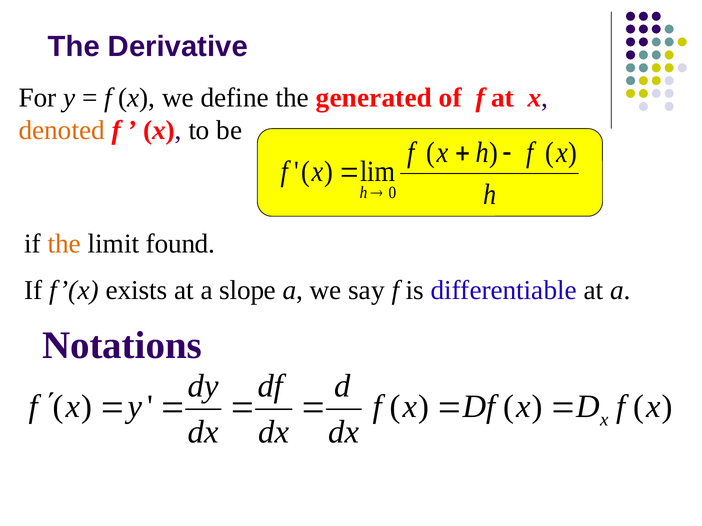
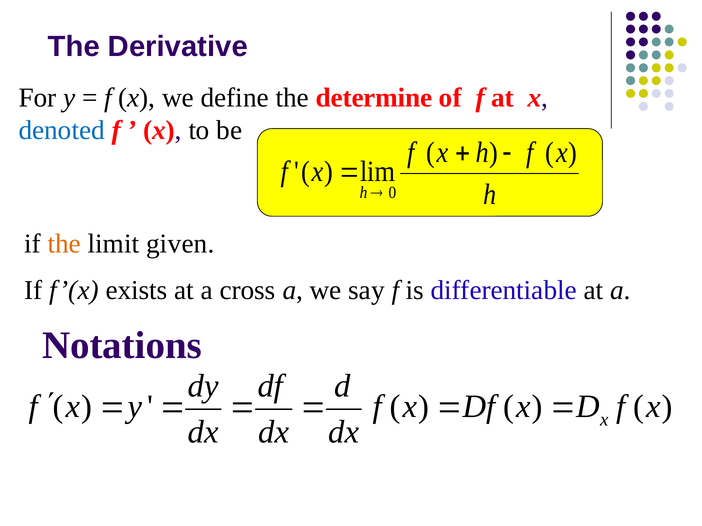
generated: generated -> determine (374, 98)
denoted colour: orange -> blue (62, 131)
found: found -> given (180, 244)
slope: slope -> cross (248, 290)
